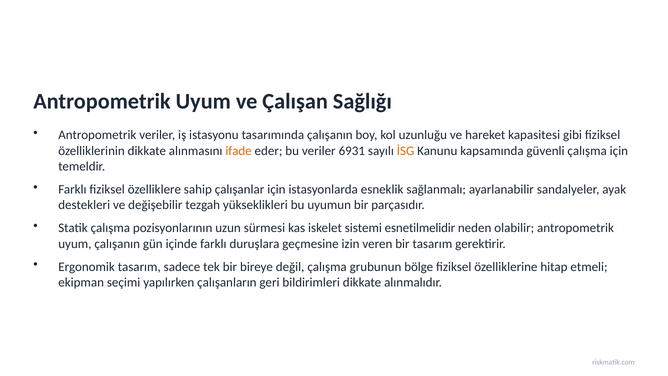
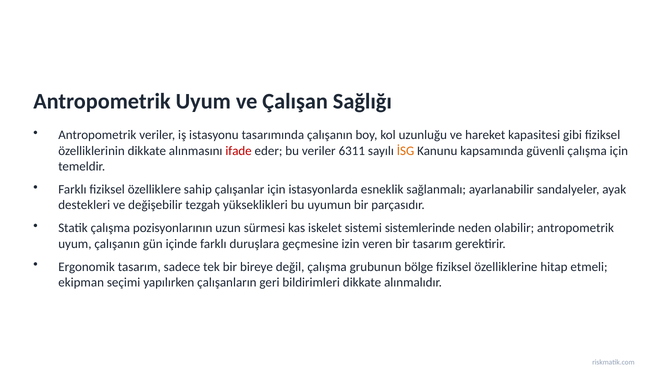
ifade colour: orange -> red (239, 151)
6931: 6931 -> 6311 (352, 151)
esnetilmelidir: esnetilmelidir -> sistemlerinde (420, 228)
